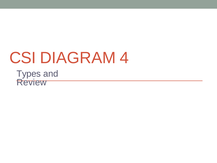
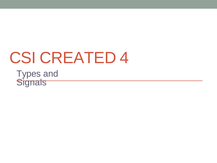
DIAGRAM: DIAGRAM -> CREATED (78, 58)
Review: Review -> Signals (32, 82)
